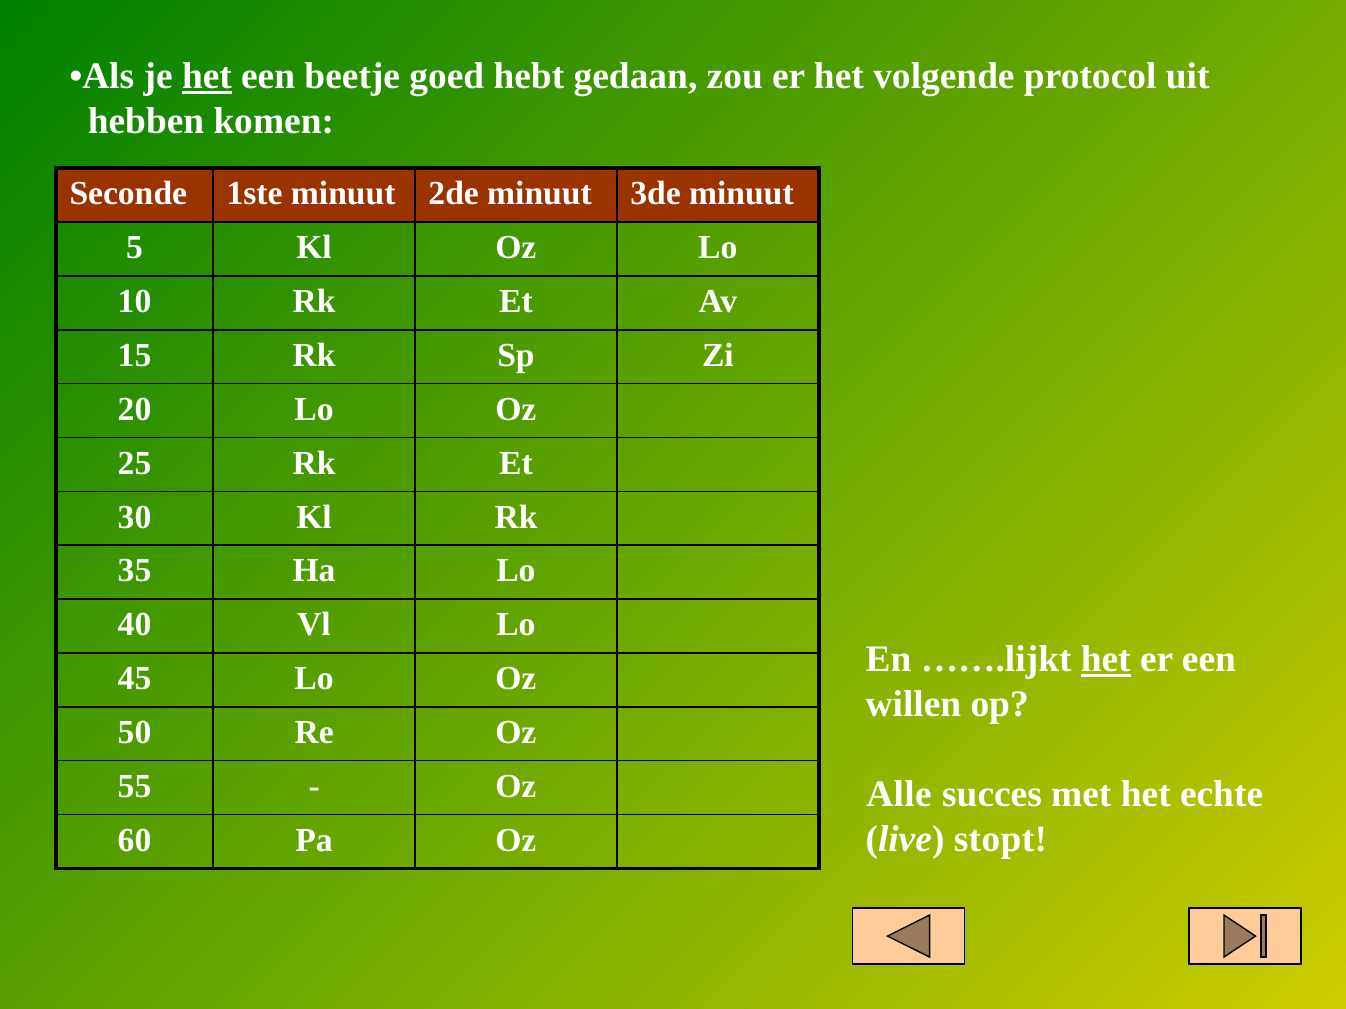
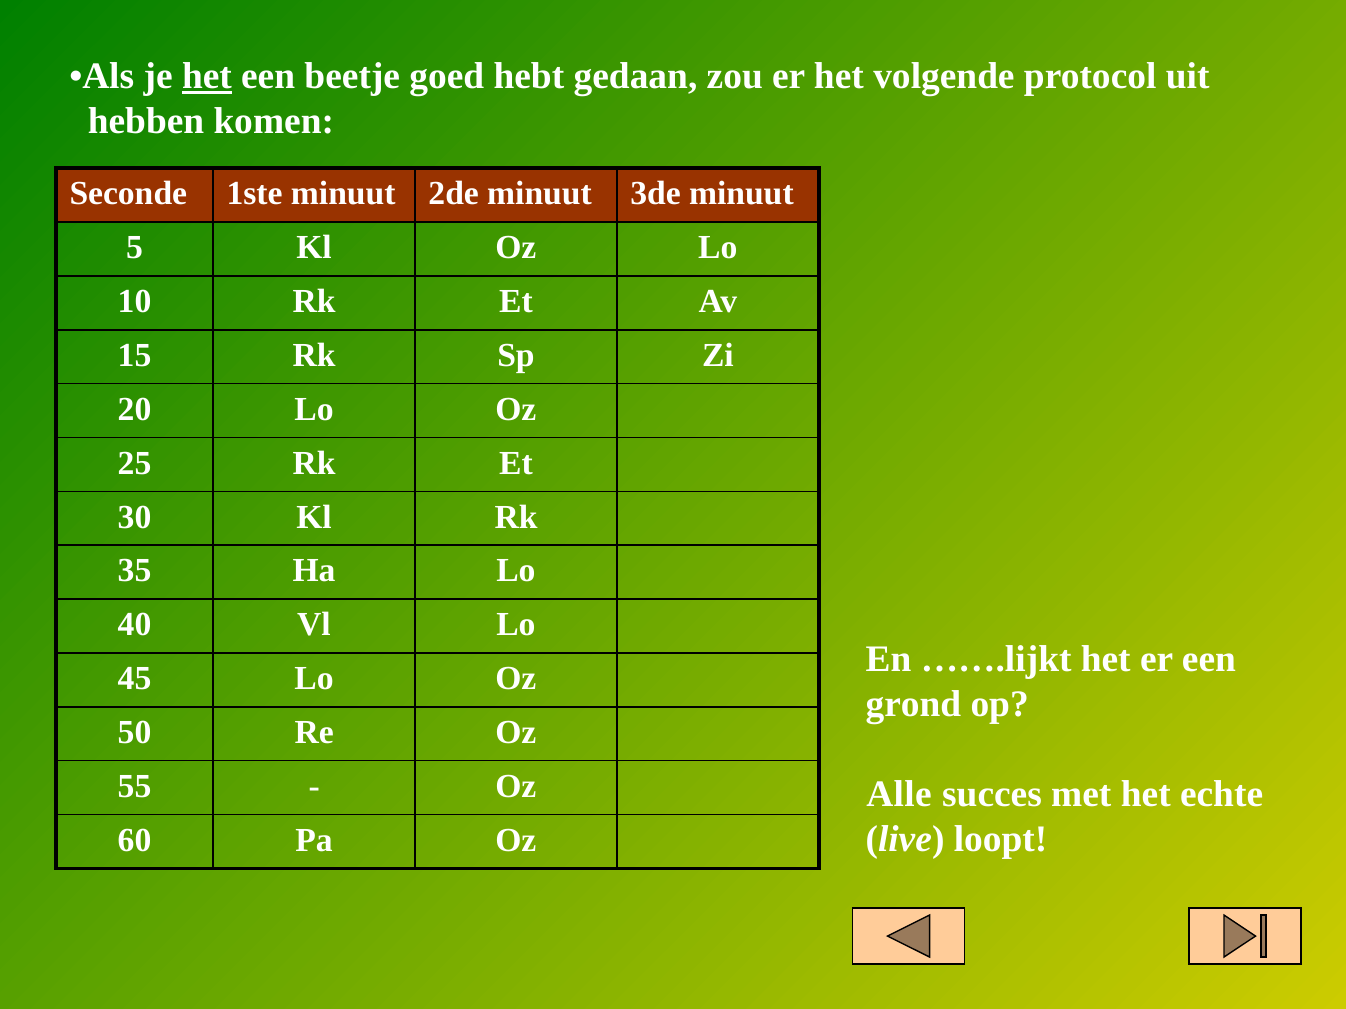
het underline: present -> none (1106, 660)
willen: willen -> grond (913, 705)
stopt: stopt -> loopt (1001, 839)
